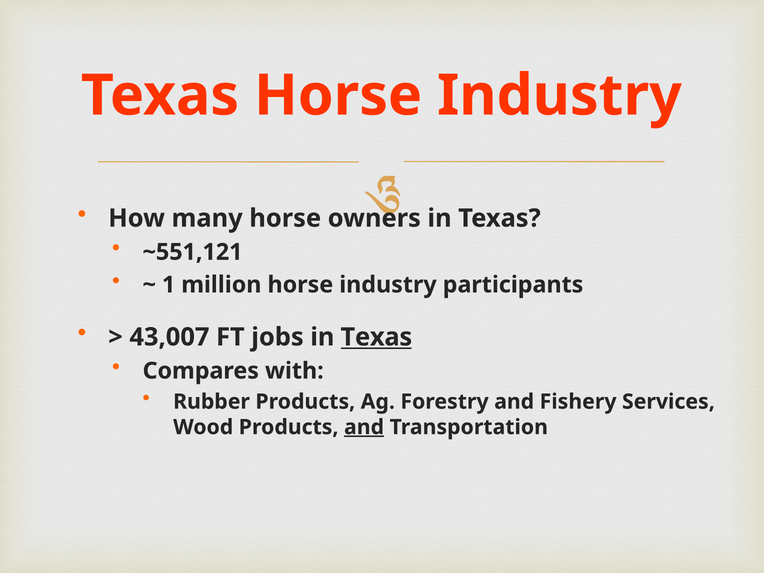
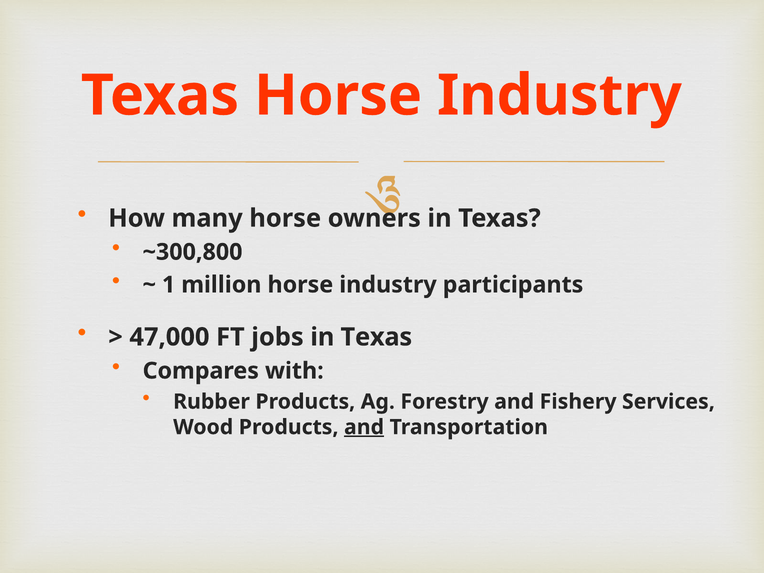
~551,121: ~551,121 -> ~300,800 (193, 252)
43,007: 43,007 -> 47,000 (169, 337)
Texas underline: present -> none (376, 337)
